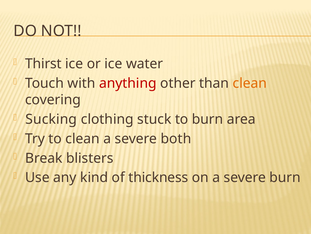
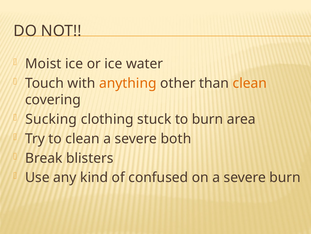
Thirst: Thirst -> Moist (43, 64)
anything colour: red -> orange (128, 83)
thickness: thickness -> confused (158, 177)
